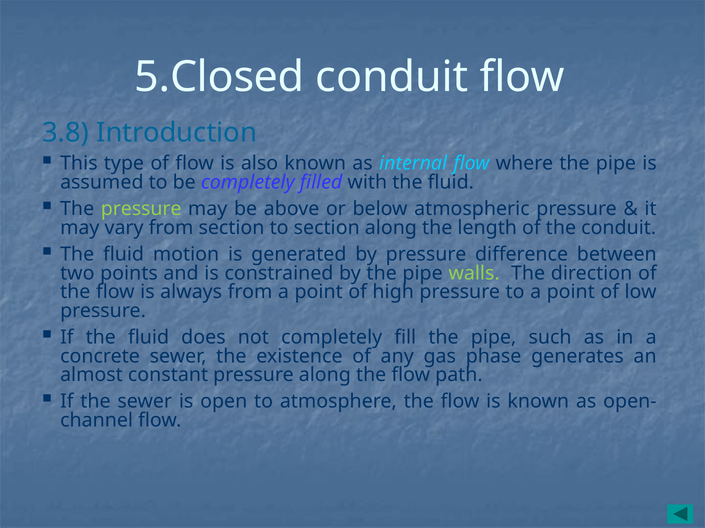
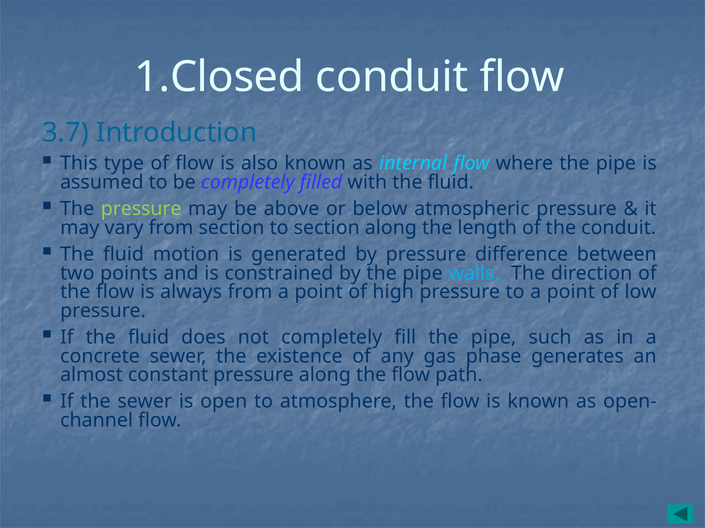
5.Closed: 5.Closed -> 1.Closed (219, 77)
3.8: 3.8 -> 3.7 (66, 133)
walls colour: light green -> light blue (474, 274)
